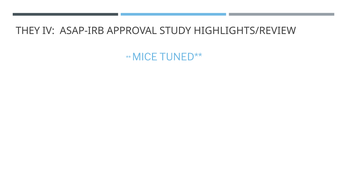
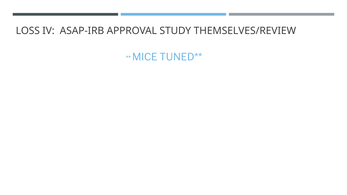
THEY: THEY -> LOSS (28, 31)
HIGHLIGHTS/REVIEW: HIGHLIGHTS/REVIEW -> THEMSELVES/REVIEW (245, 31)
